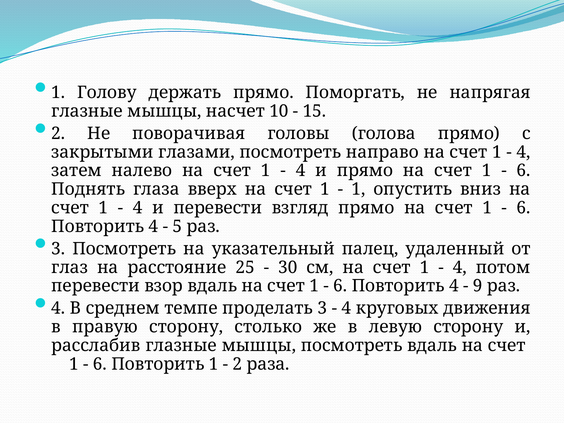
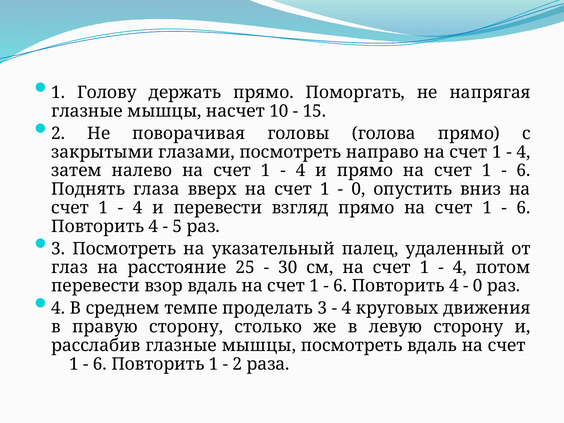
1: 1 -> 0 (358, 189)
9: 9 -> 0 (478, 286)
